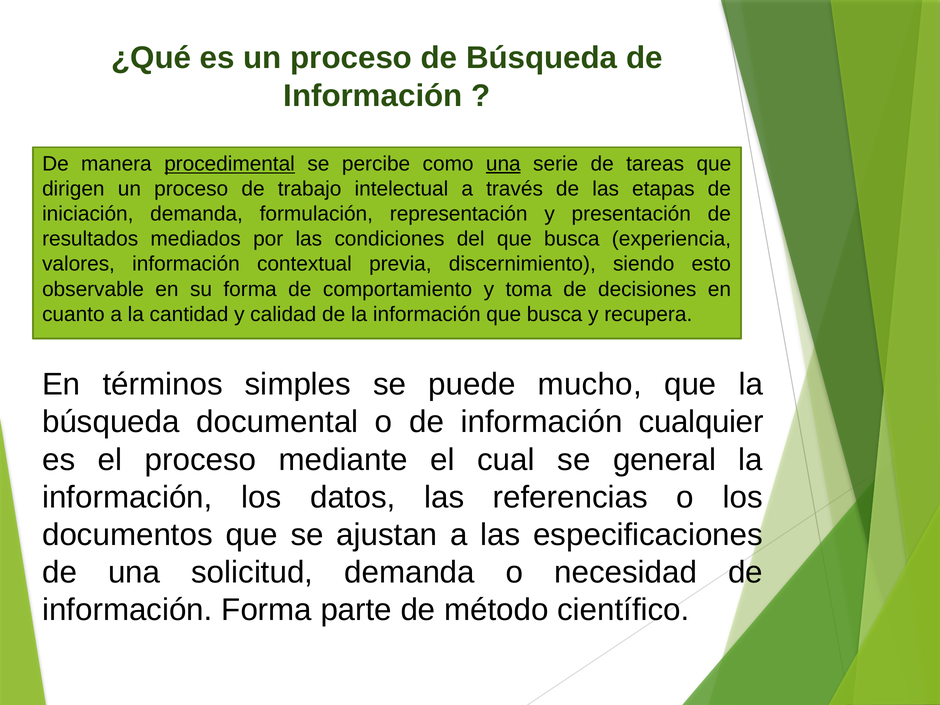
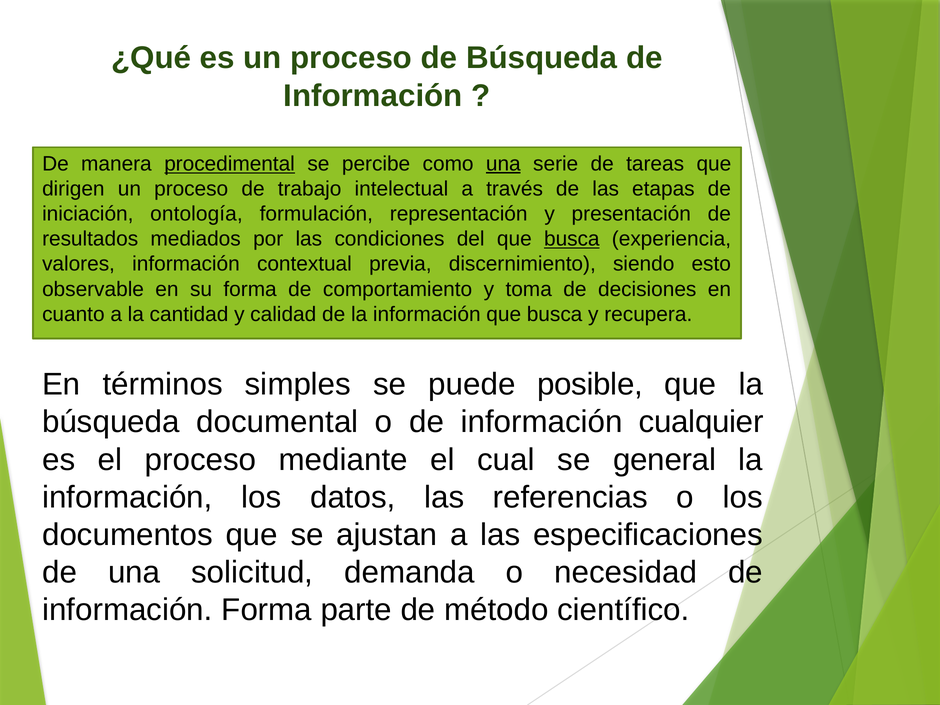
iniciación demanda: demanda -> ontología (196, 214)
busca underline: none -> present (572, 239)
mucho: mucho -> posible (590, 384)
